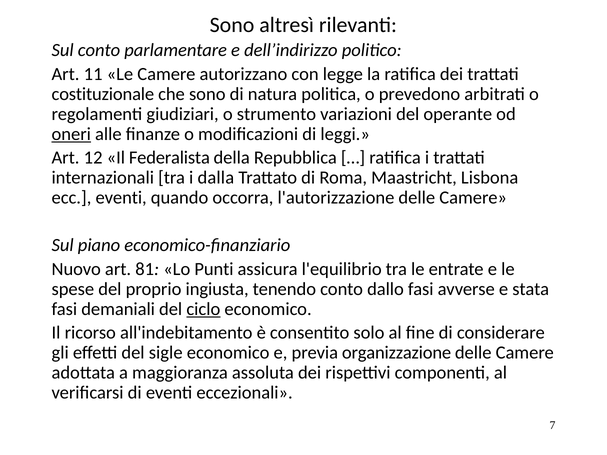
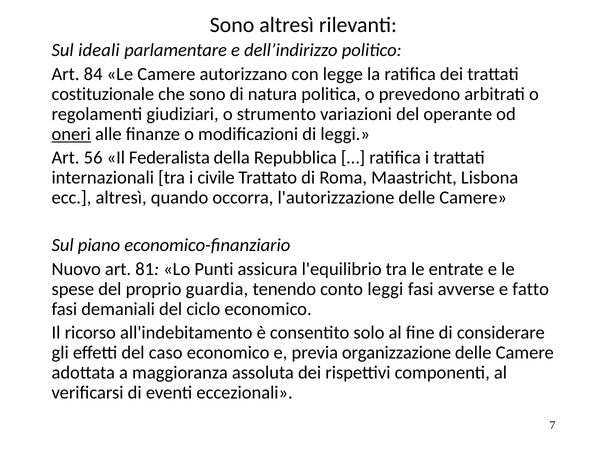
Sul conto: conto -> ideali (99, 50)
11: 11 -> 84 (93, 74)
12: 12 -> 56 (93, 158)
dalla: dalla -> civile (216, 178)
ecc eventi: eventi -> altresì (121, 198)
ingiusta: ingiusta -> guardia (217, 289)
conto dallo: dallo -> leggi (385, 289)
stata: stata -> fatto (531, 289)
ciclo underline: present -> none (203, 309)
sigle: sigle -> caso (166, 353)
